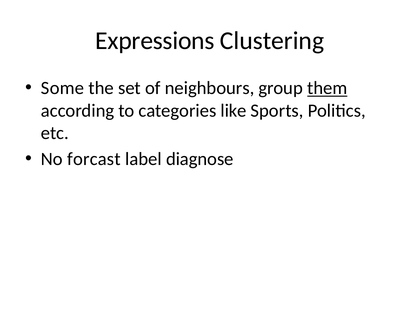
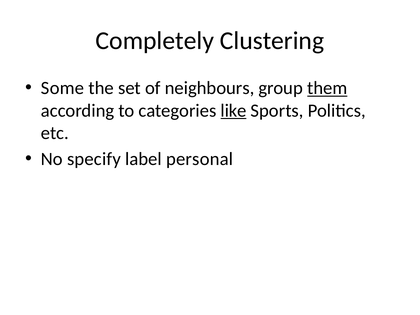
Expressions: Expressions -> Completely (155, 41)
like underline: none -> present (234, 111)
forcast: forcast -> specify (94, 159)
diagnose: diagnose -> personal (200, 159)
